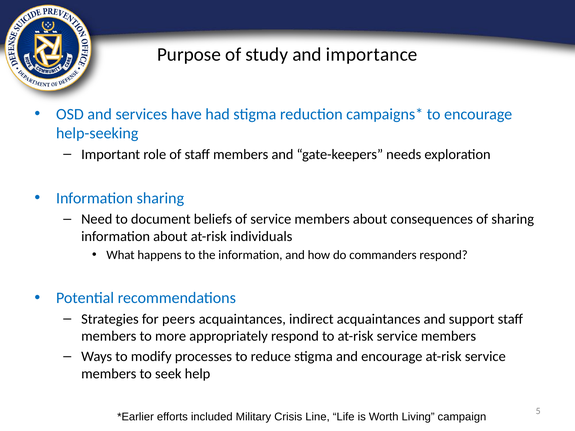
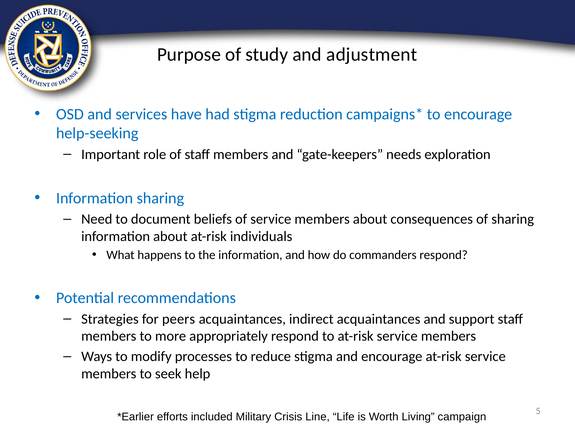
importance: importance -> adjustment (372, 55)
